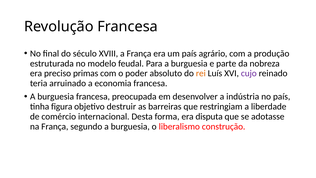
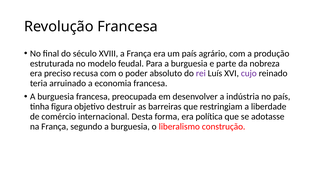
primas: primas -> recusa (86, 73)
rei colour: orange -> purple (201, 73)
disputa: disputa -> política (209, 116)
